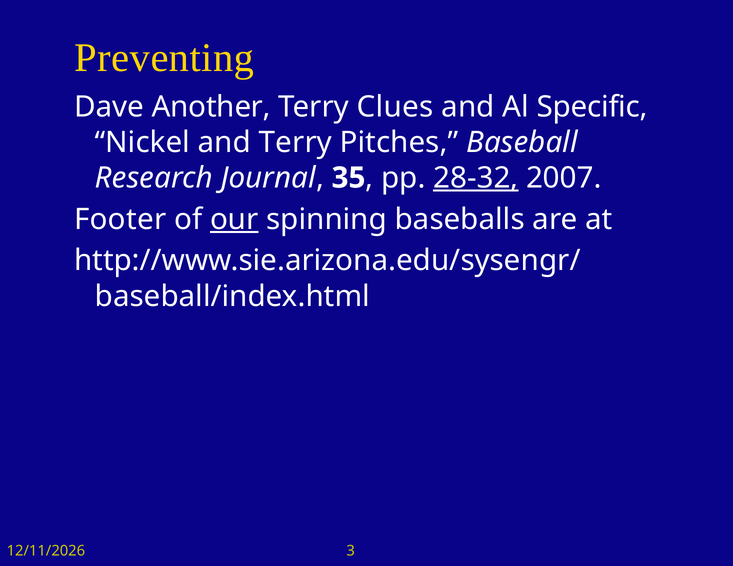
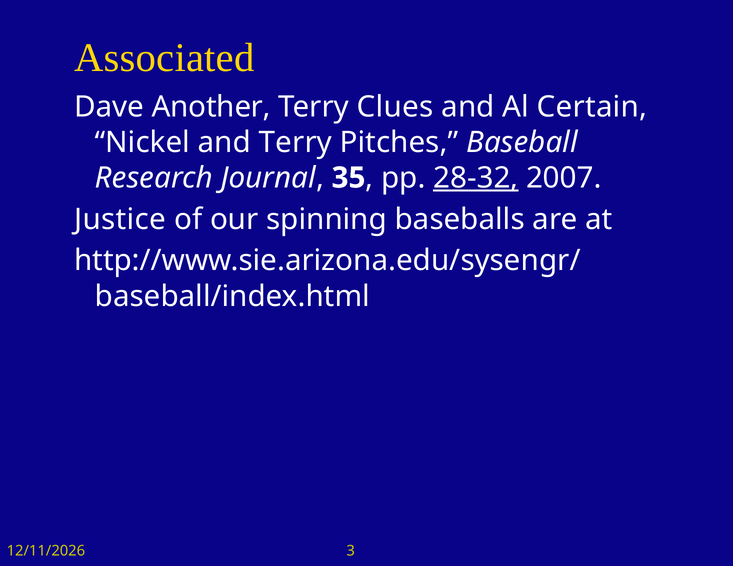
Preventing: Preventing -> Associated (164, 58)
Specific: Specific -> Certain (592, 107)
Footer: Footer -> Justice (120, 219)
our underline: present -> none (234, 219)
